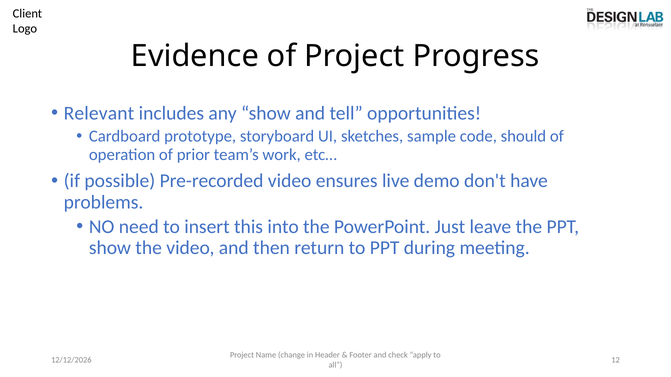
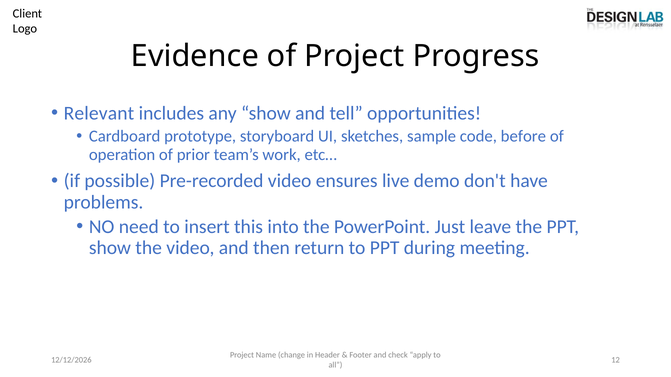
should: should -> before (523, 137)
